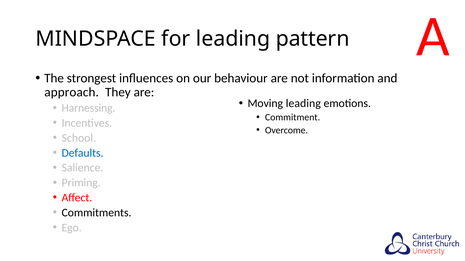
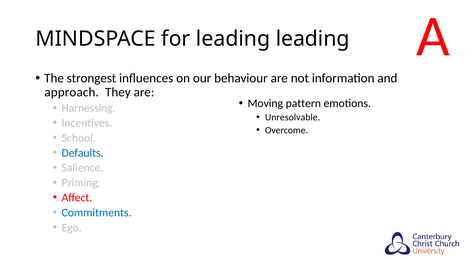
leading pattern: pattern -> leading (313, 39)
Moving leading: leading -> pattern (303, 104)
Commitment: Commitment -> Unresolvable (293, 118)
Commitments colour: black -> blue (97, 213)
